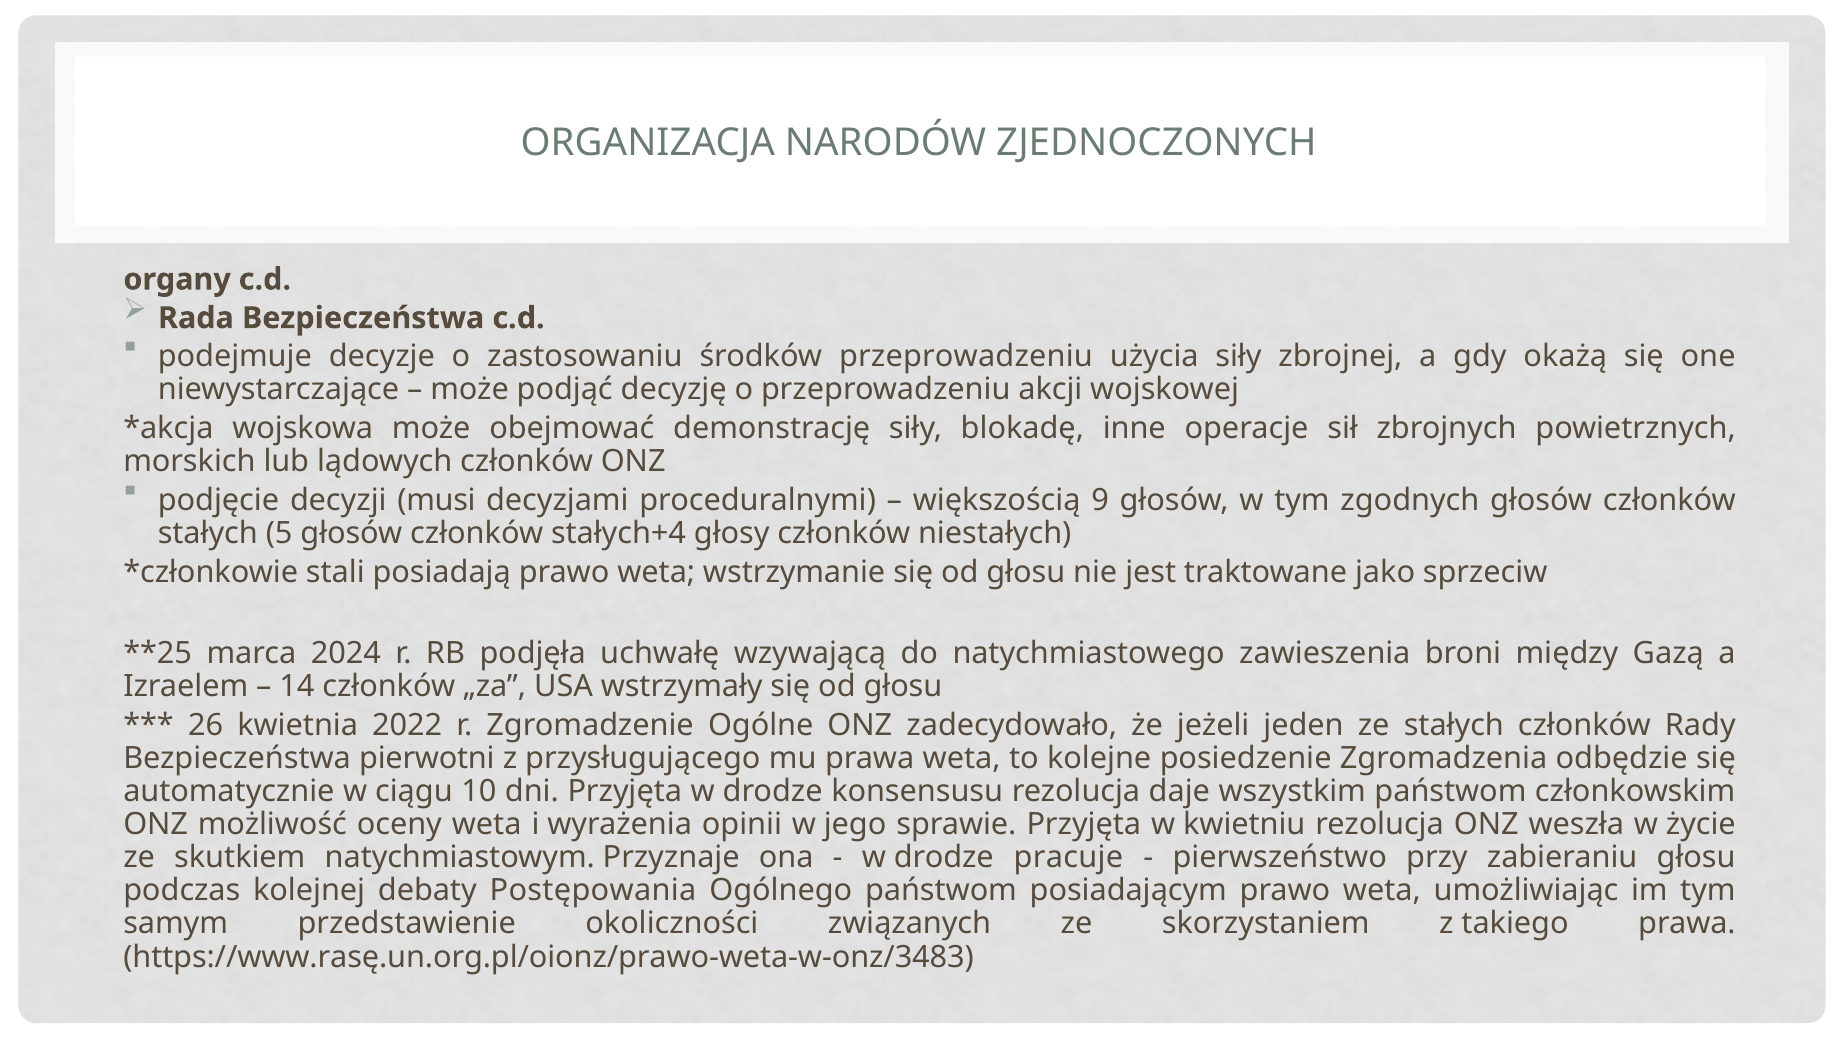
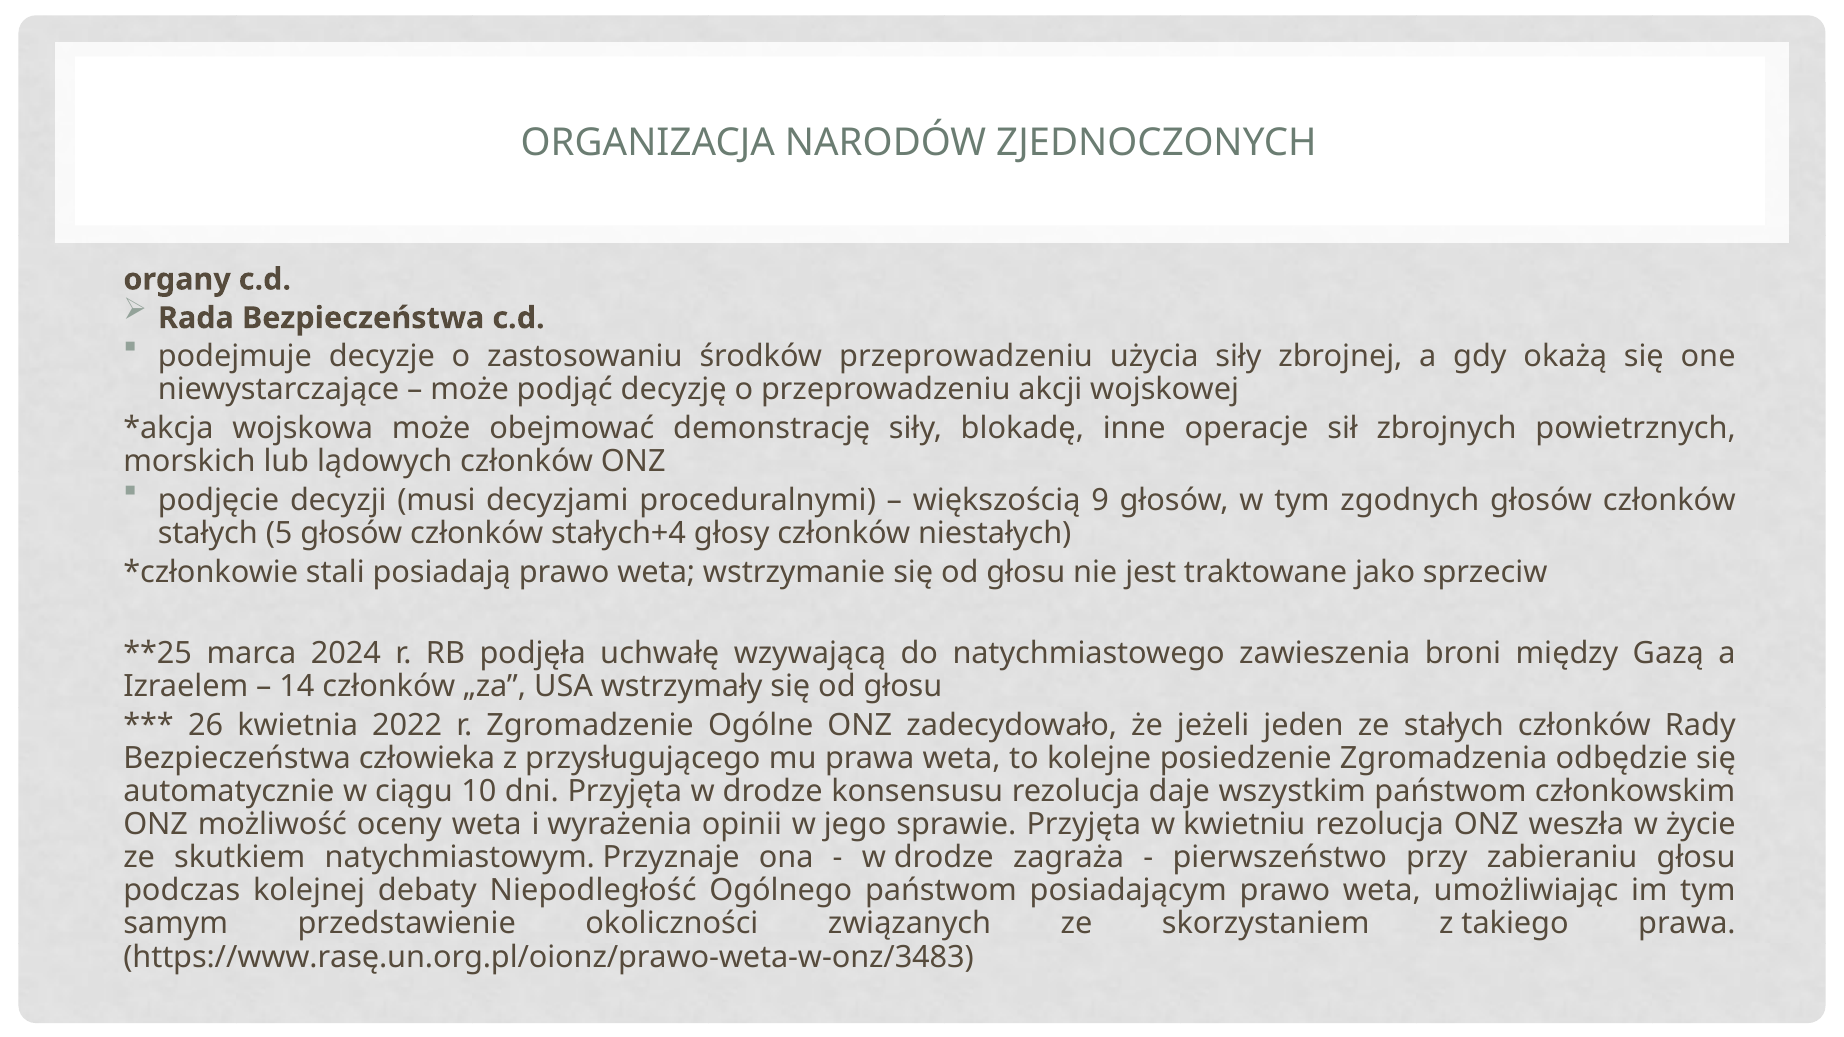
pierwotni: pierwotni -> człowieka (427, 758)
pracuje: pracuje -> zagraża (1069, 858)
Postępowania: Postępowania -> Niepodległość (593, 891)
